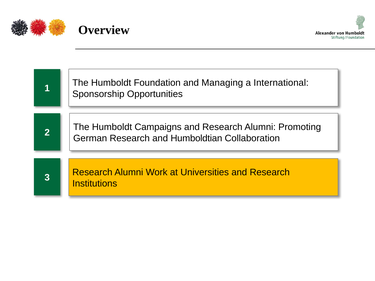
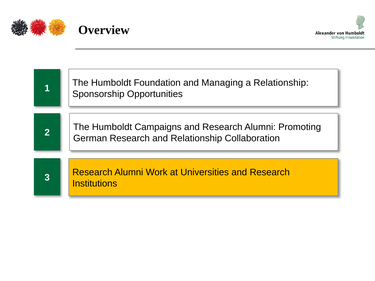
a International: International -> Relationship (281, 83)
and Humboldtian: Humboldtian -> Relationship (196, 138)
